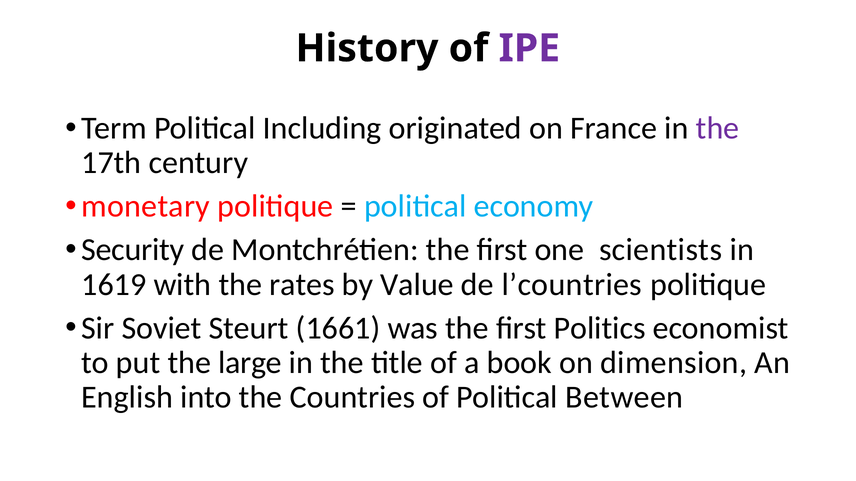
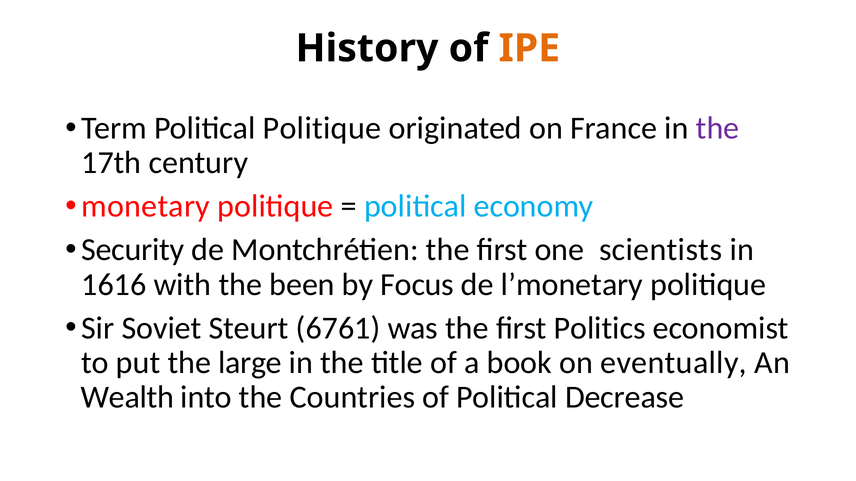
IPE colour: purple -> orange (529, 48)
Political Including: Including -> Politique (322, 128)
1619: 1619 -> 1616 (114, 285)
rates: rates -> been (302, 285)
Value: Value -> Focus (417, 285)
l’countries: l’countries -> l’monetary (572, 285)
1661: 1661 -> 6761 (338, 328)
dimension: dimension -> eventually (674, 363)
English: English -> Wealth (127, 398)
Between: Between -> Decrease (625, 398)
